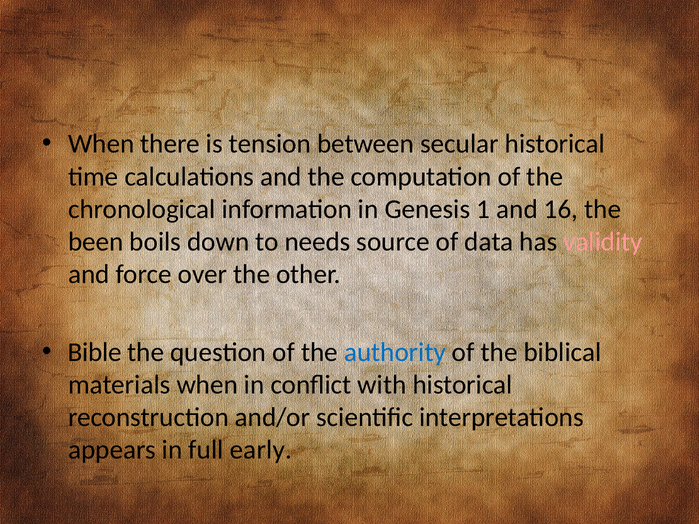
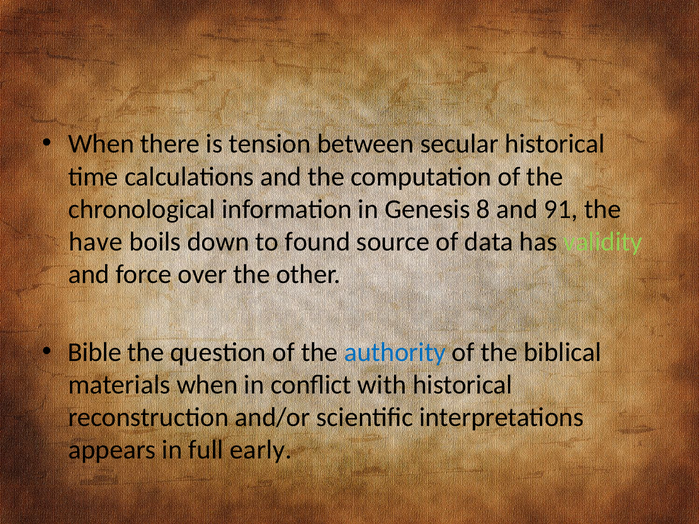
1: 1 -> 8 (483, 209)
16: 16 -> 91 (561, 209)
been: been -> have (96, 242)
needs: needs -> found (318, 242)
validity colour: pink -> light green (603, 242)
